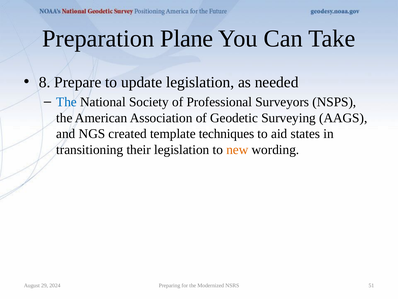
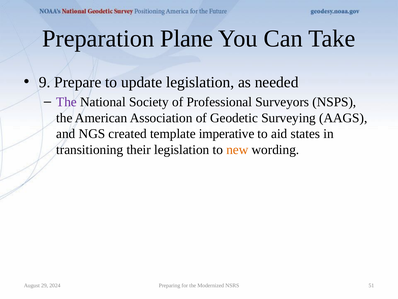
8: 8 -> 9 (45, 82)
The colour: blue -> purple (67, 102)
techniques: techniques -> imperative (227, 134)
